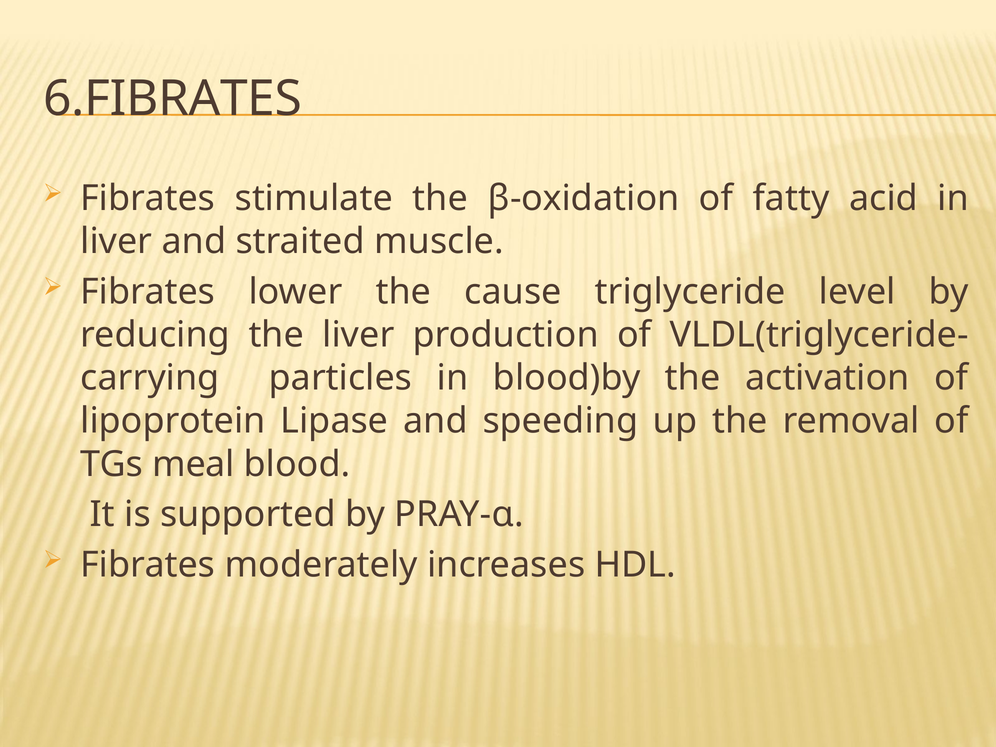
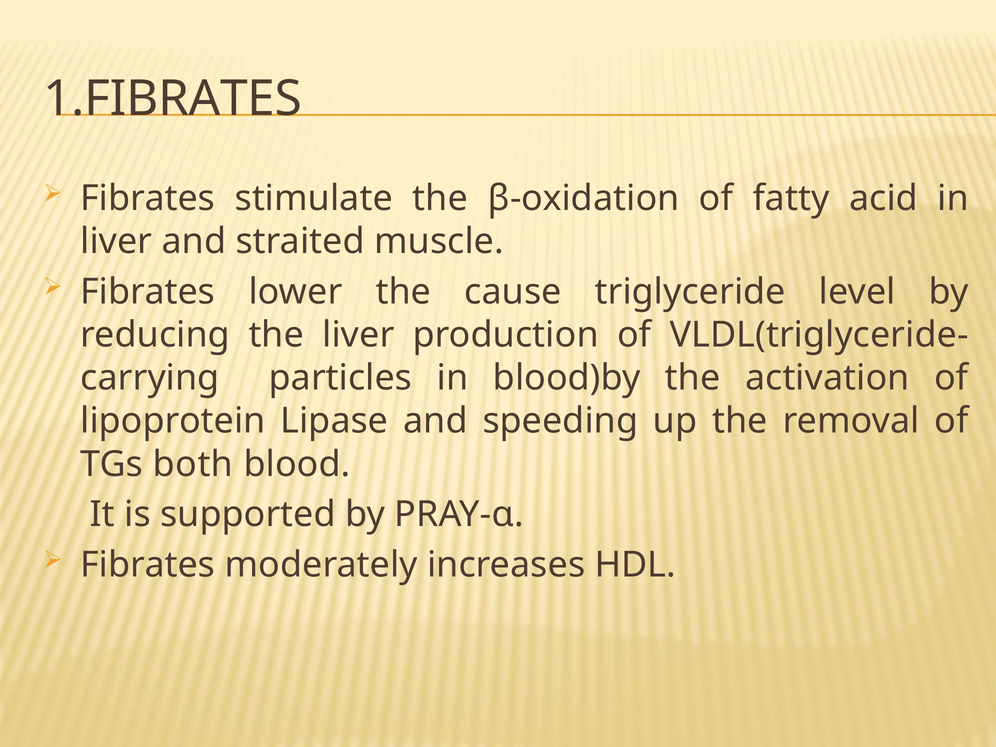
6.FIBRATES: 6.FIBRATES -> 1.FIBRATES (173, 99)
meal: meal -> both (193, 464)
